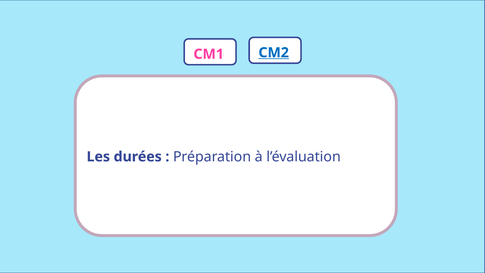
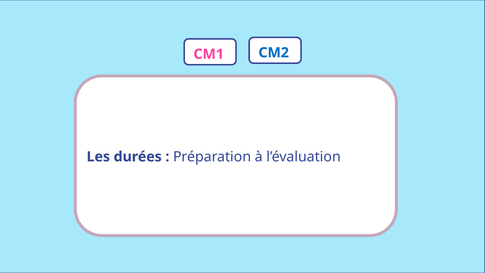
CM2 underline: present -> none (274, 53)
